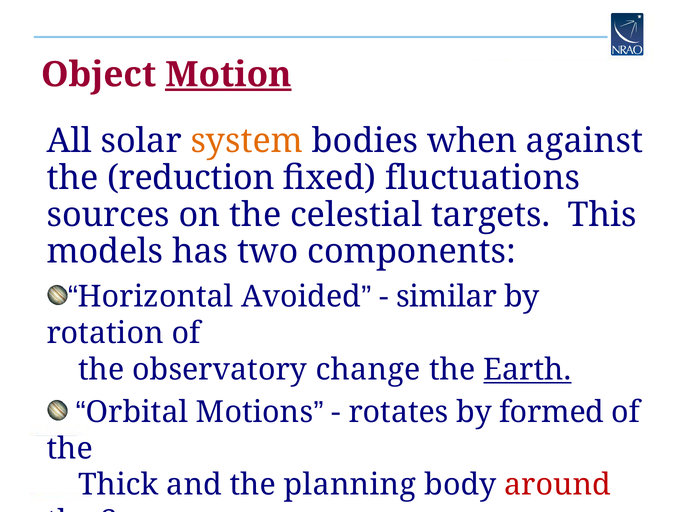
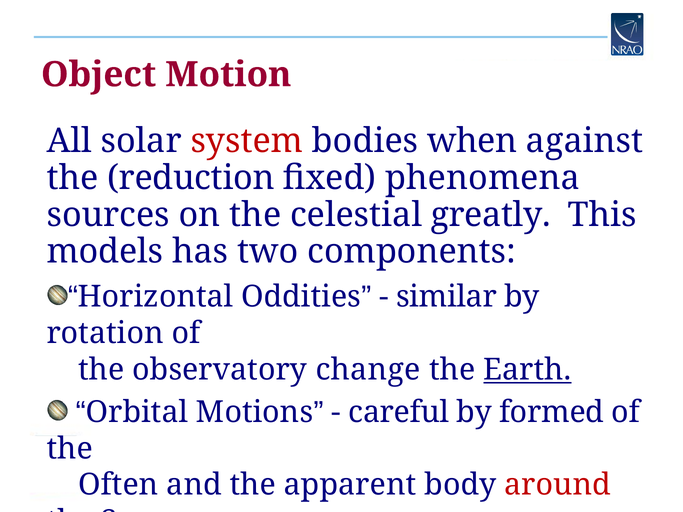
Motion underline: present -> none (228, 75)
system colour: orange -> red (247, 141)
fluctuations: fluctuations -> phenomena (483, 178)
targets: targets -> greatly (491, 215)
Avoided: Avoided -> Oddities (301, 297)
rotates: rotates -> careful (399, 412)
Thick: Thick -> Often (118, 485)
planning: planning -> apparent (350, 485)
